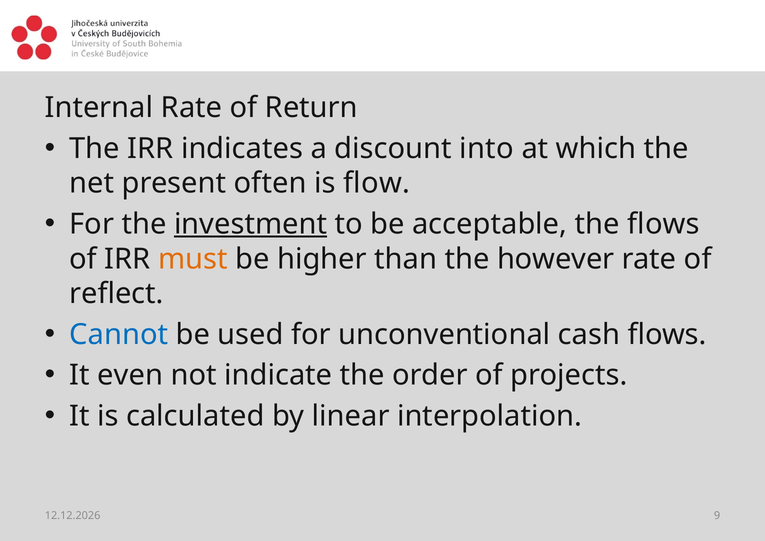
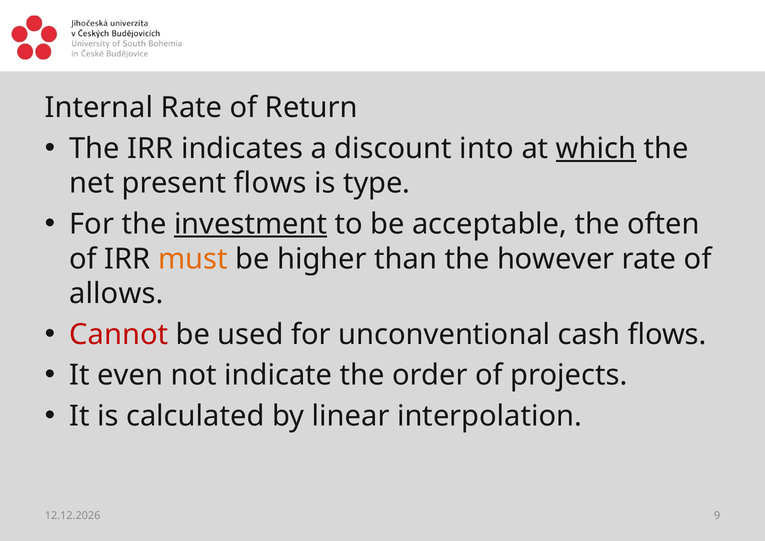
which underline: none -> present (596, 148)
present often: often -> flows (270, 183)
flow: flow -> type (377, 183)
the flows: flows -> often (663, 224)
reflect: reflect -> allows (116, 294)
Cannot colour: blue -> red (119, 335)
